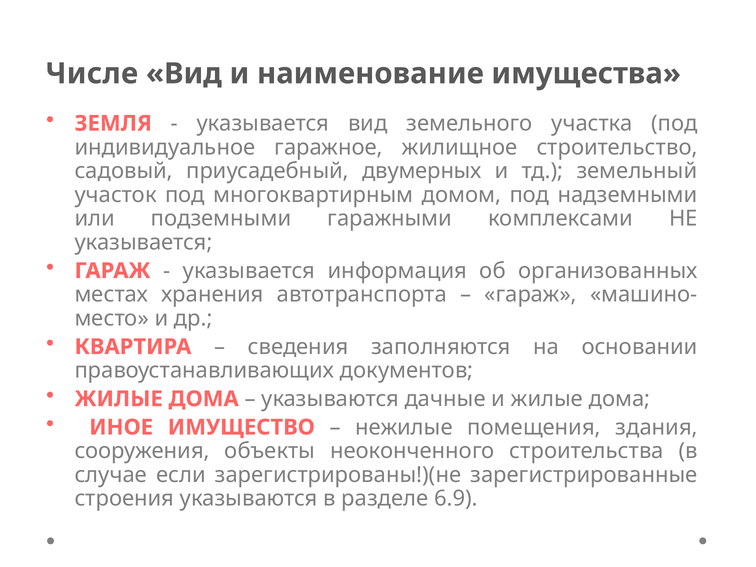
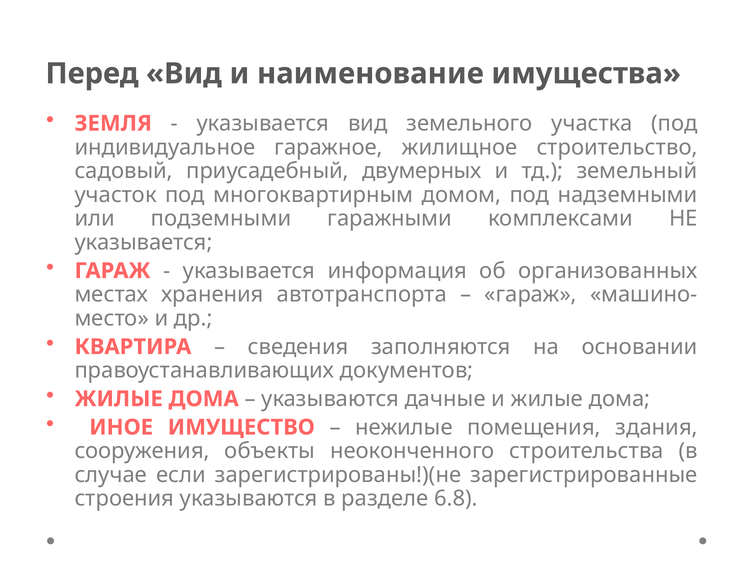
Числе: Числе -> Перед (92, 74)
6.9: 6.9 -> 6.8 (456, 499)
